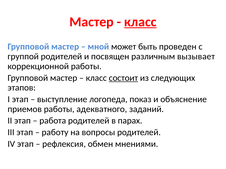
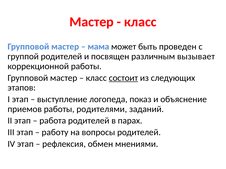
класс underline: present -> none (140, 22)
мной: мной -> мама (98, 47)
адекватного: адекватного -> родителями (102, 109)
